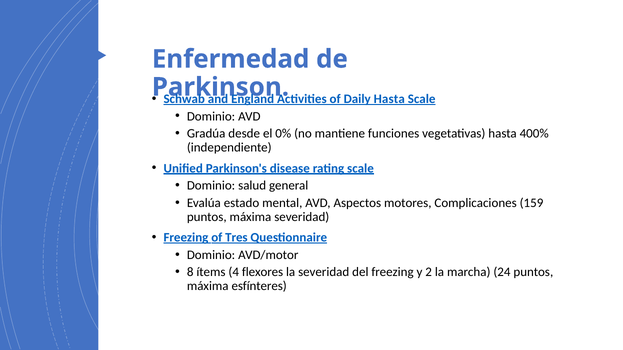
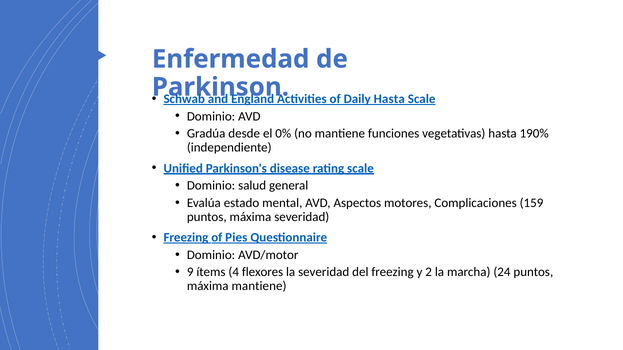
400%: 400% -> 190% (534, 134)
Tres: Tres -> Pies (236, 238)
8: 8 -> 9 (190, 272)
máxima esfínteres: esfínteres -> mantiene (259, 286)
